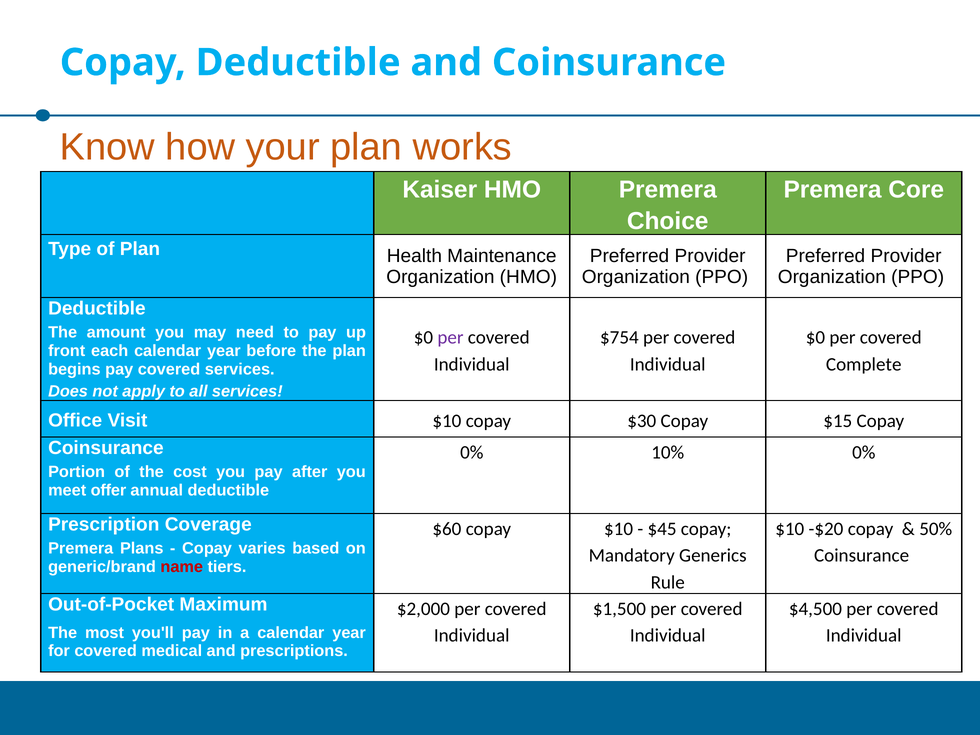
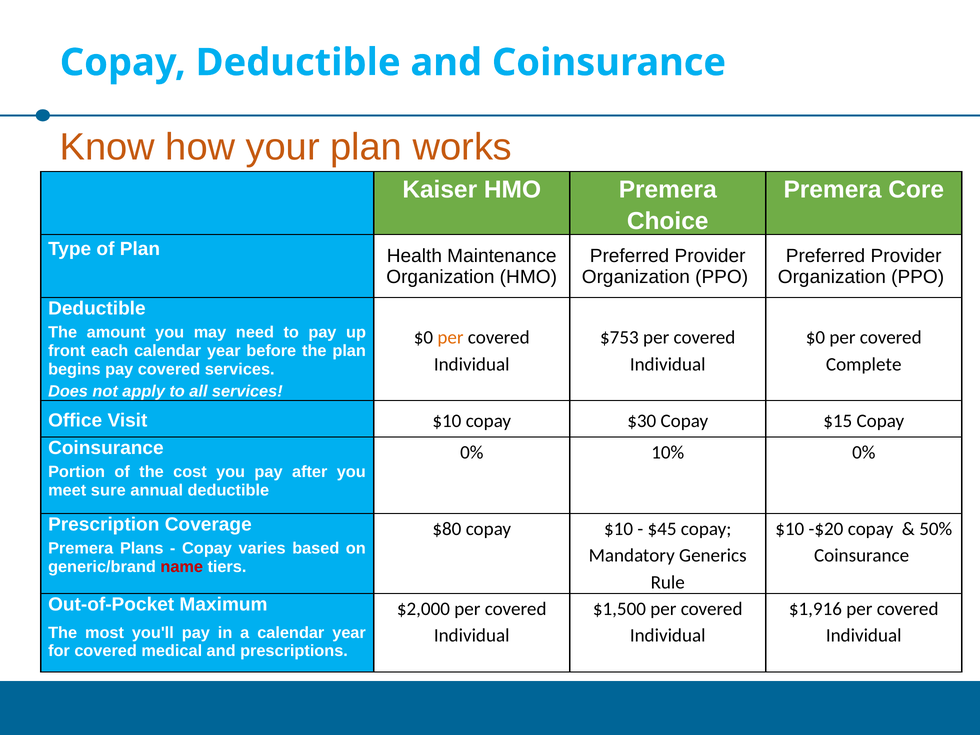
per colour: purple -> orange (451, 338)
$754: $754 -> $753 (619, 338)
offer: offer -> sure (108, 490)
$60: $60 -> $80 (447, 529)
$4,500: $4,500 -> $1,916 (815, 609)
